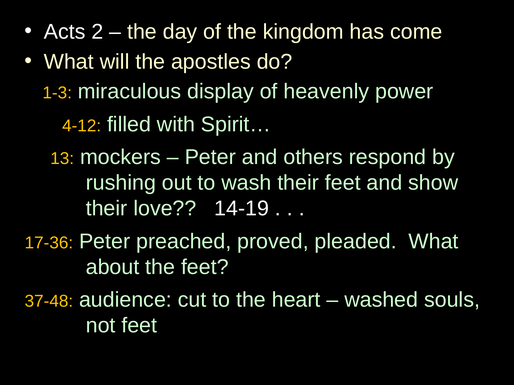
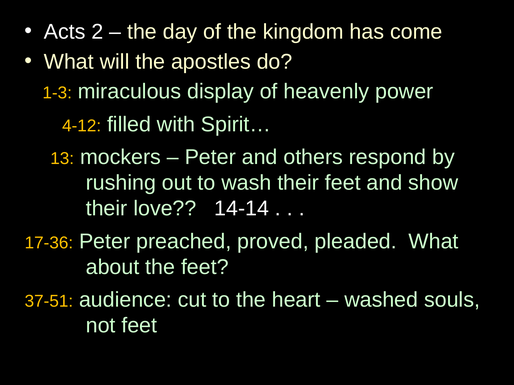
14-19: 14-19 -> 14-14 (242, 209)
37-48: 37-48 -> 37-51 (49, 302)
